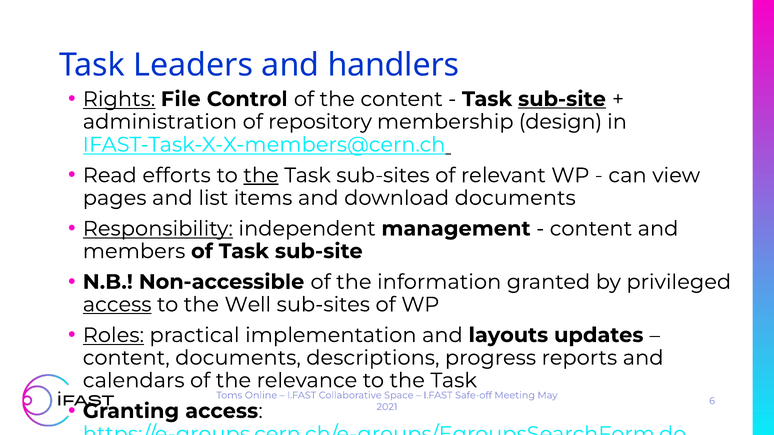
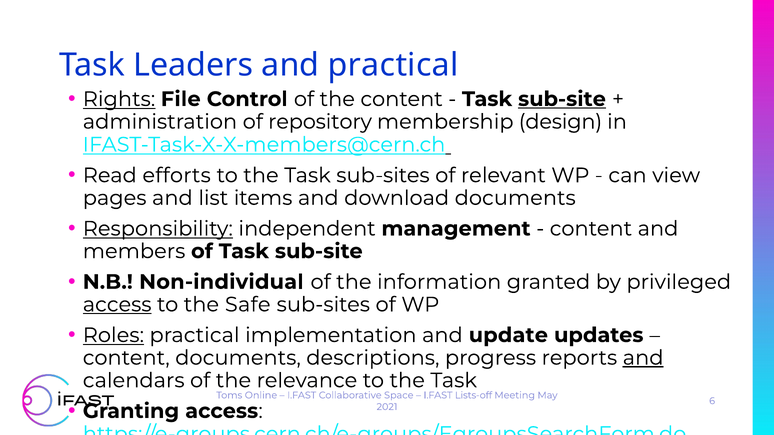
and handlers: handlers -> practical (393, 65)
the underline: present -> none (261, 176)
Non-accessible: Non-accessible -> Non-individual (221, 282)
Well: Well -> Safe (248, 305)
layouts: layouts -> update (508, 335)
and underline: none -> present (643, 358)
Safe-off: Safe-off -> Lists-off (474, 396)
